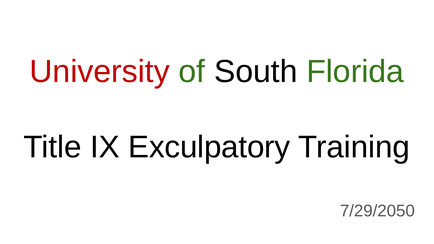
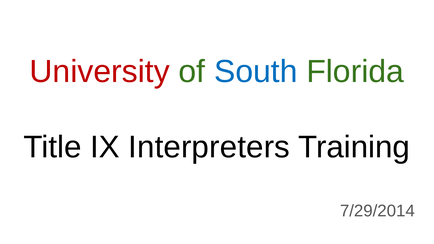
South colour: black -> blue (256, 72)
Exculpatory: Exculpatory -> Interpreters (209, 147)
7/29/2050: 7/29/2050 -> 7/29/2014 (377, 211)
